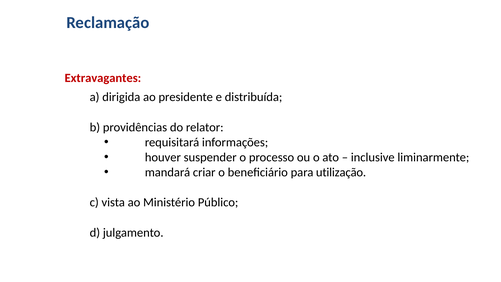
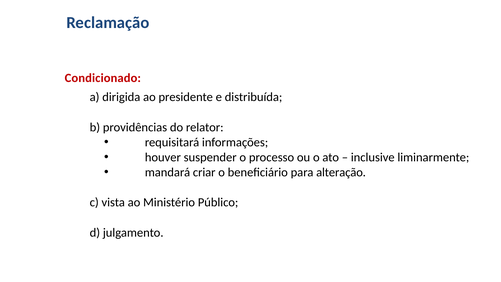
Extravagantes: Extravagantes -> Condicionado (103, 78)
utilização: utilização -> alteração (341, 172)
